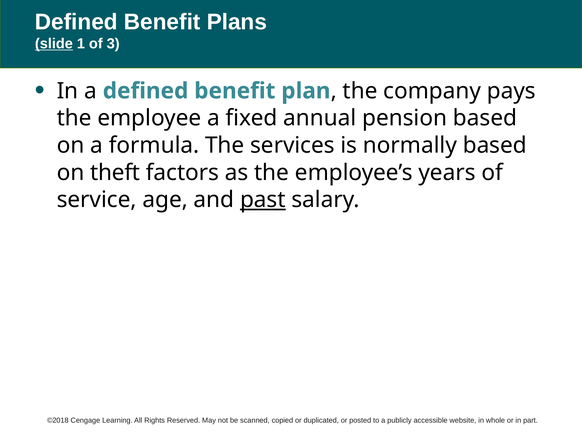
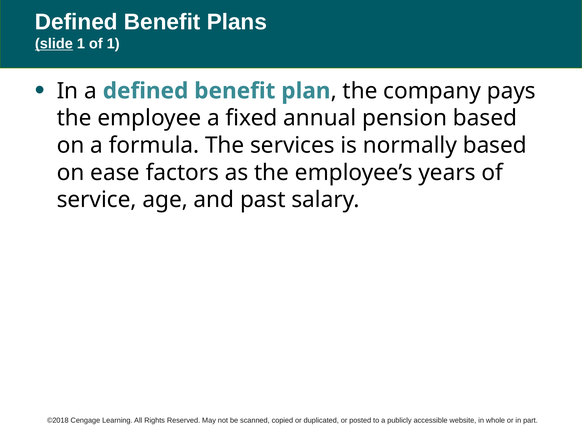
of 3: 3 -> 1 (113, 44)
theft: theft -> ease (115, 172)
past underline: present -> none (263, 200)
